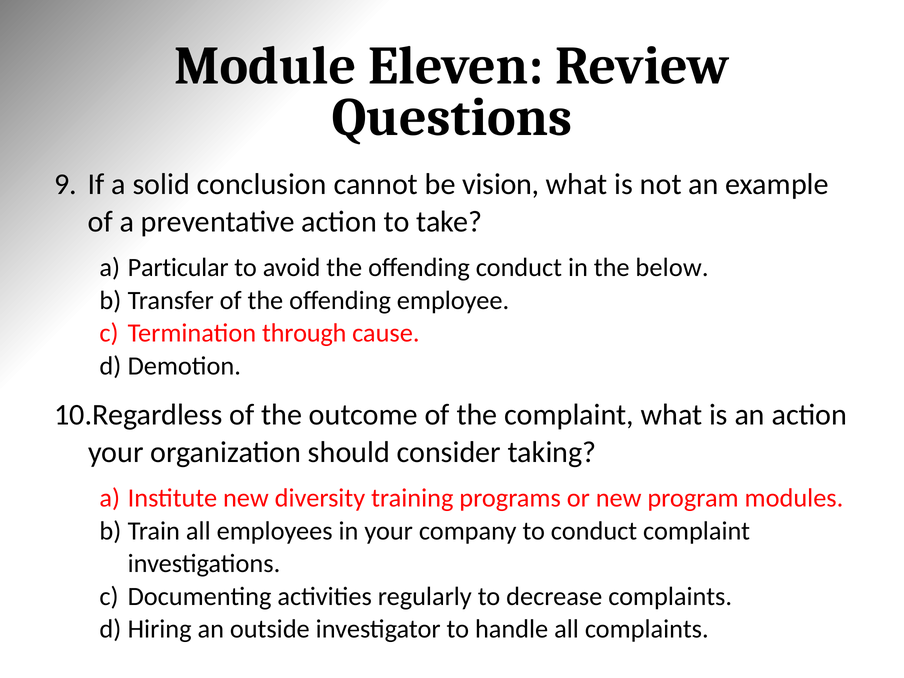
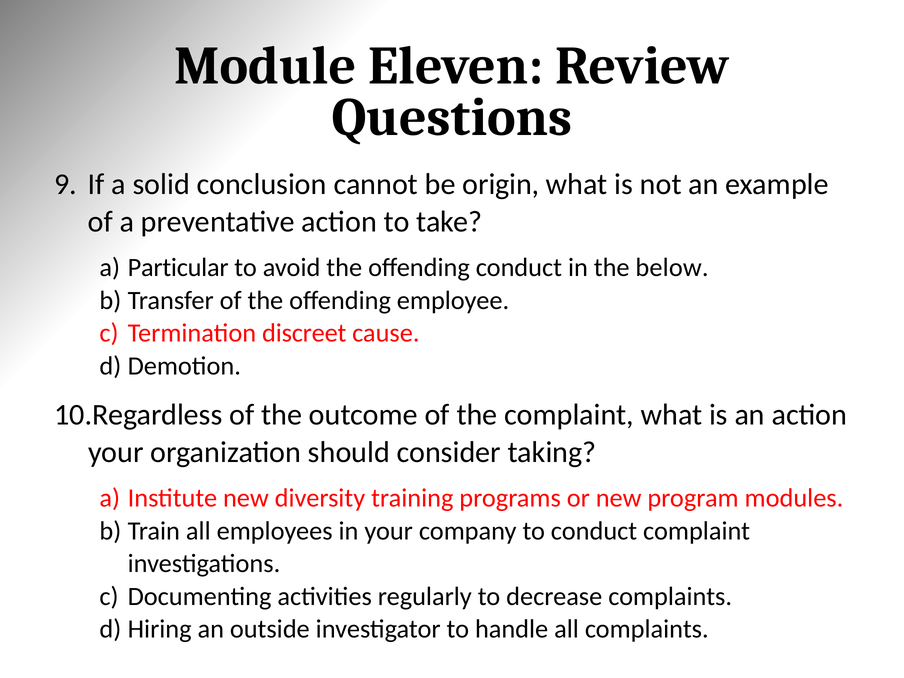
vision: vision -> origin (501, 184)
through: through -> discreet (304, 333)
